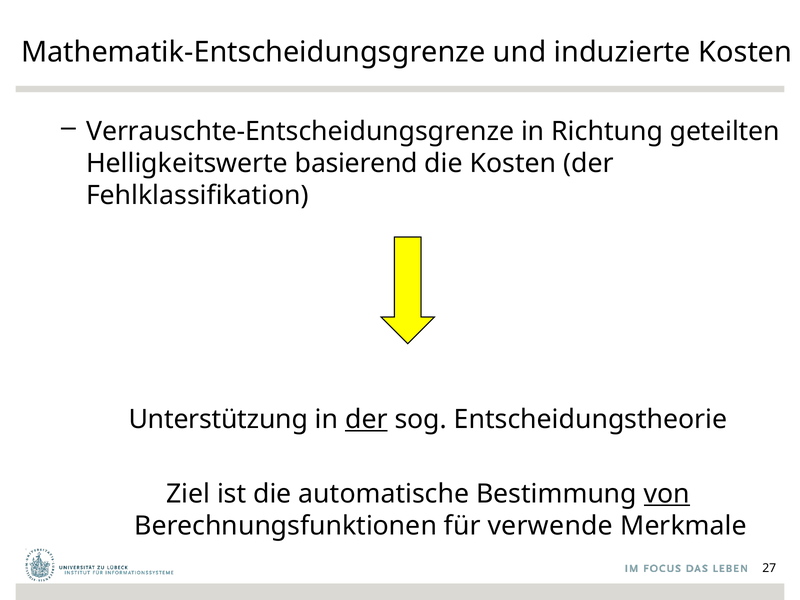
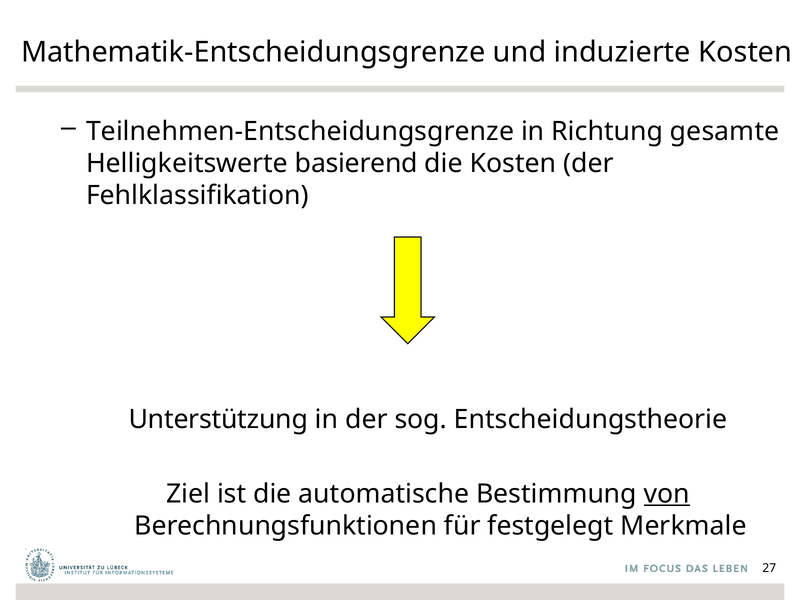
Verrauschte-Entscheidungsgrenze: Verrauschte-Entscheidungsgrenze -> Teilnehmen-Entscheidungsgrenze (300, 131)
geteilten: geteilten -> gesamte (725, 131)
der underline: present -> none (366, 419)
verwende: verwende -> festgelegt (550, 526)
